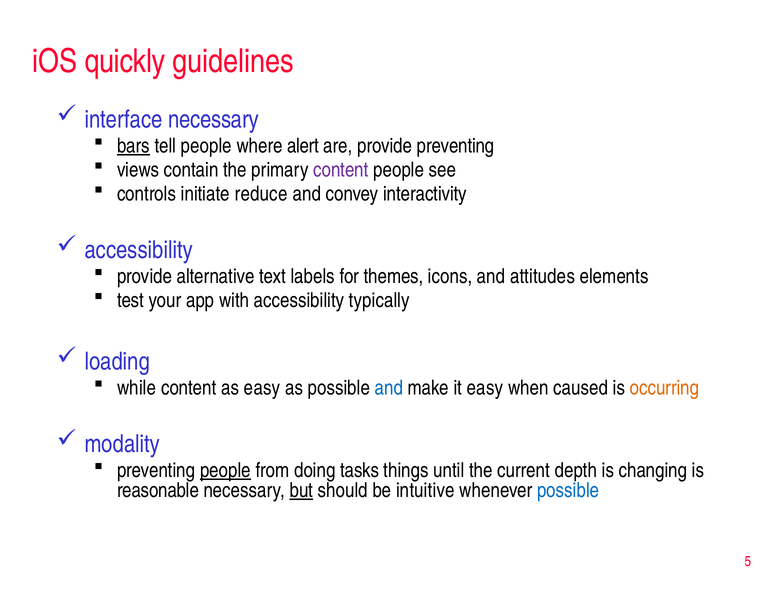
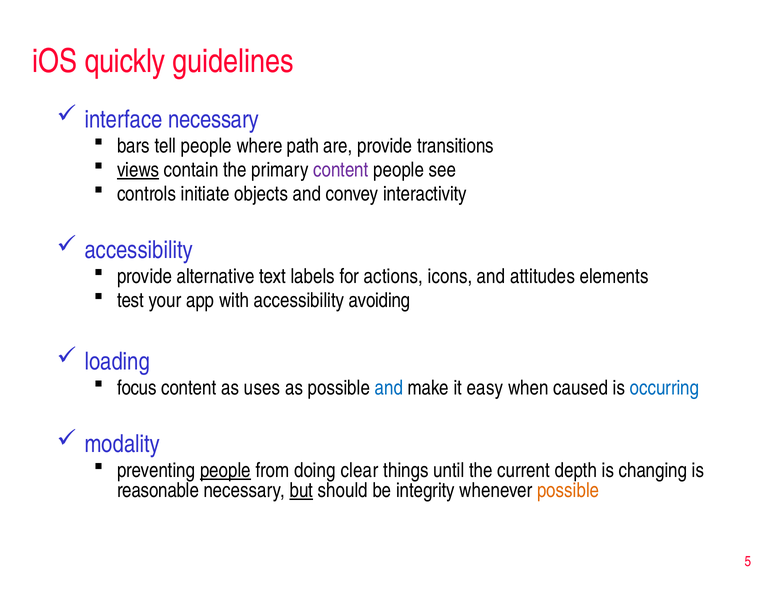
bars underline: present -> none (134, 146)
alert: alert -> path (303, 146)
provide preventing: preventing -> transitions (455, 146)
views underline: none -> present (138, 170)
reduce: reduce -> objects (261, 194)
themes: themes -> actions (393, 276)
typically: typically -> avoiding (380, 300)
while: while -> focus (137, 387)
as easy: easy -> uses (262, 387)
occurring colour: orange -> blue (664, 387)
tasks: tasks -> clear (359, 470)
intuitive: intuitive -> integrity (425, 490)
possible colour: blue -> orange (568, 490)
